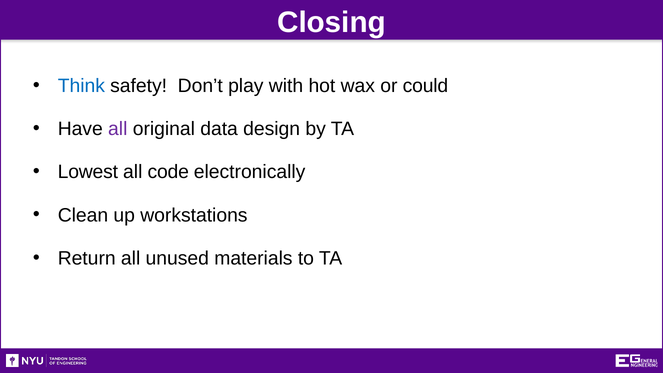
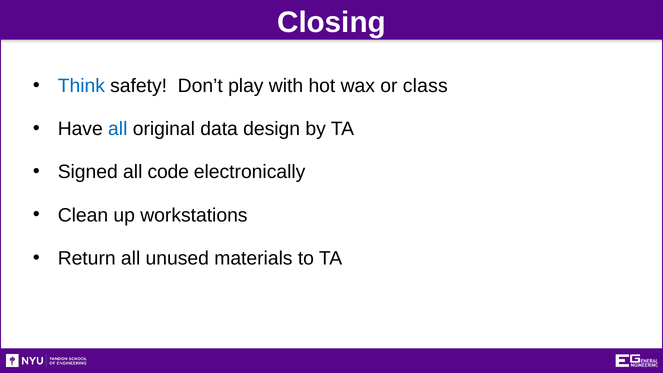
could: could -> class (425, 86)
all colour: purple -> blue (118, 129)
Lowest: Lowest -> Signed (88, 172)
